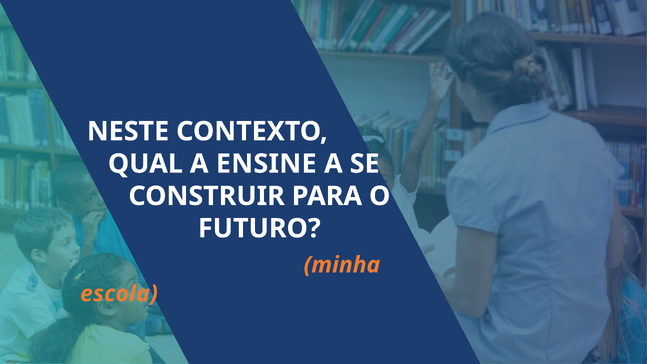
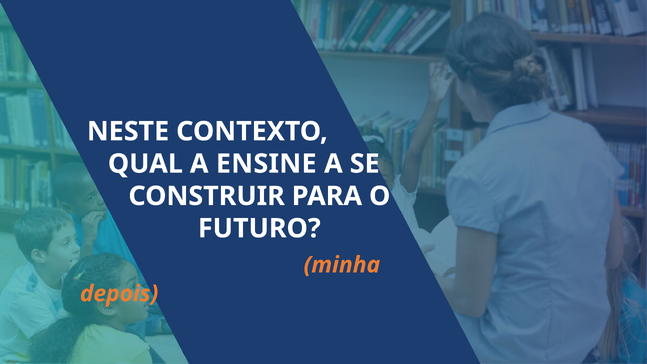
escola: escola -> depois (119, 294)
